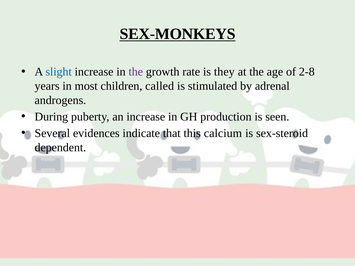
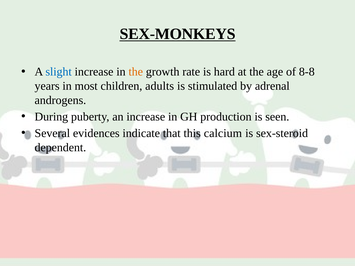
the colour: purple -> orange (136, 72)
they: they -> hard (224, 72)
2-8: 2-8 -> 8-8 (307, 72)
called: called -> adults (160, 86)
